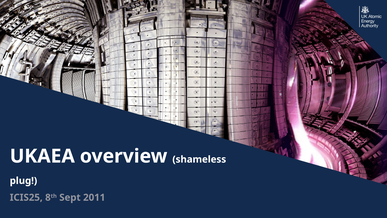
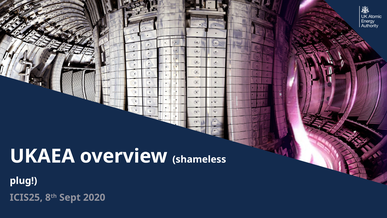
2011: 2011 -> 2020 (94, 197)
